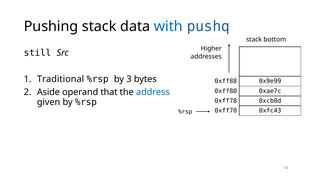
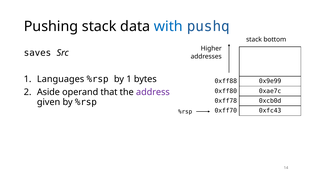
still: still -> saves (37, 53)
Traditional: Traditional -> Languages (61, 79)
by 3: 3 -> 1 (129, 79)
address colour: blue -> purple (153, 92)
